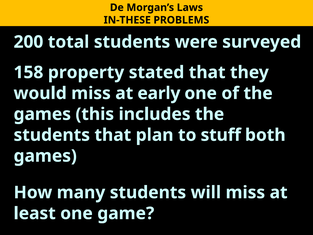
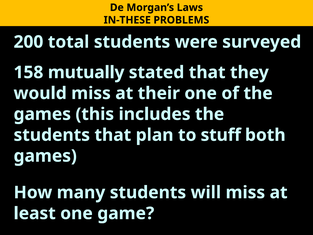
property: property -> mutually (86, 72)
early: early -> their (159, 93)
